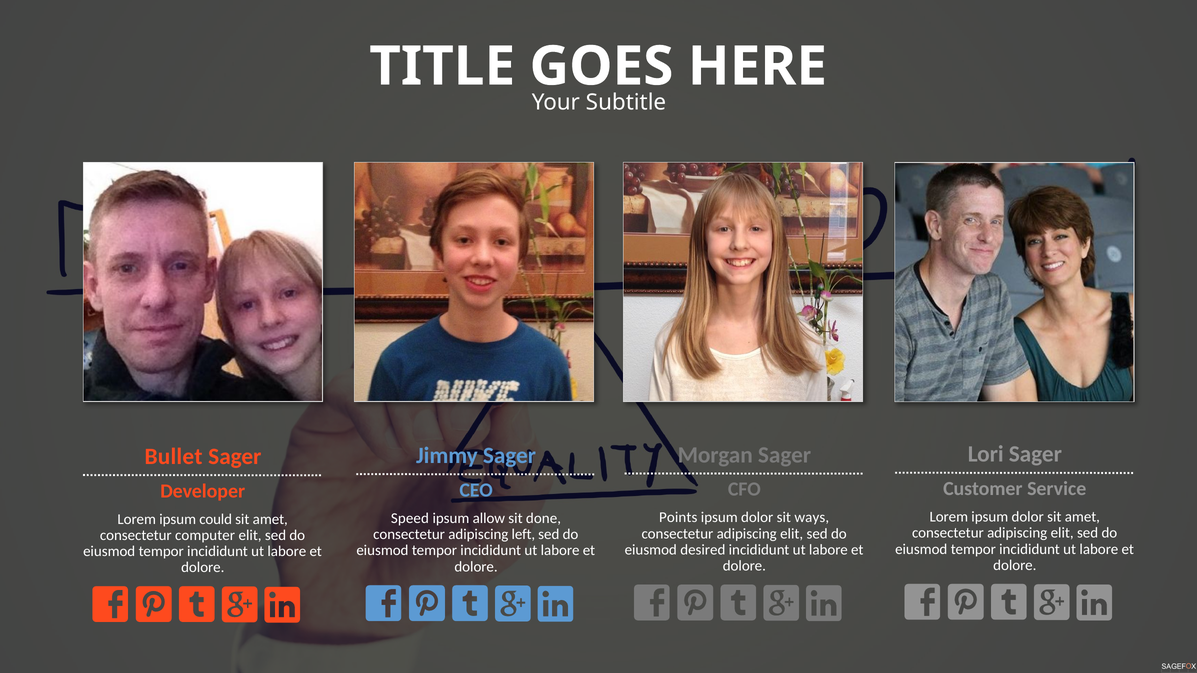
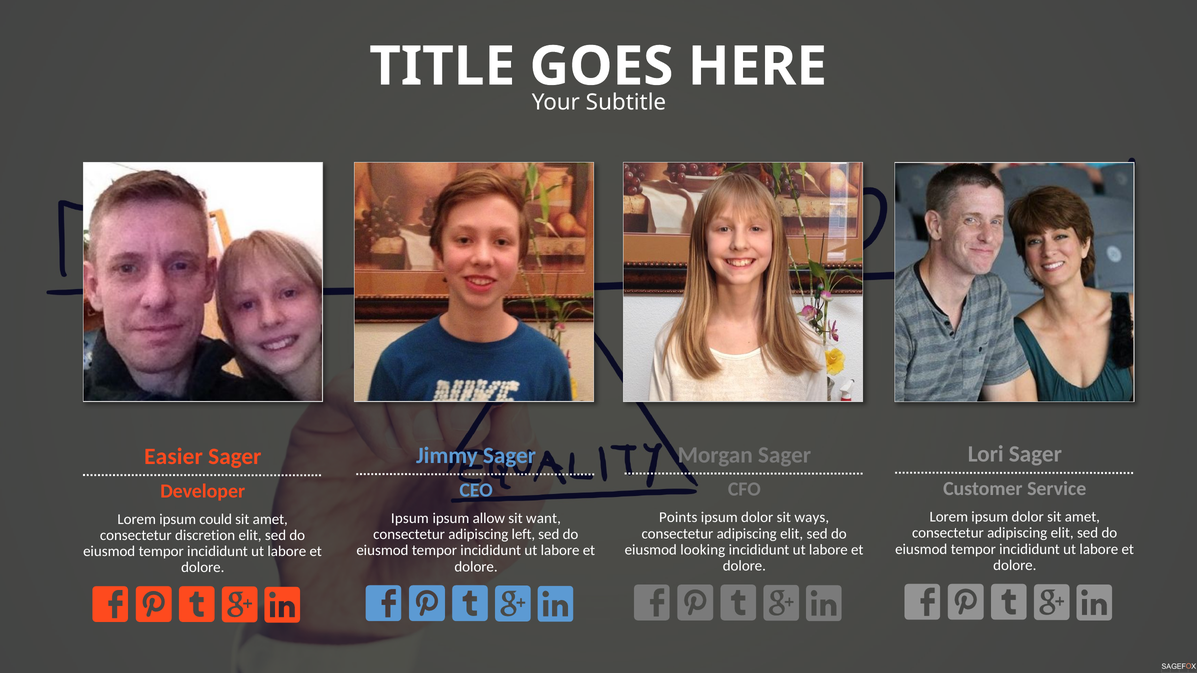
Bullet: Bullet -> Easier (174, 457)
Speed: Speed -> Ipsum (410, 518)
done: done -> want (543, 518)
computer: computer -> discretion (205, 535)
desired: desired -> looking (703, 550)
